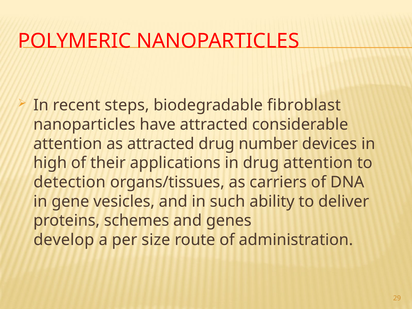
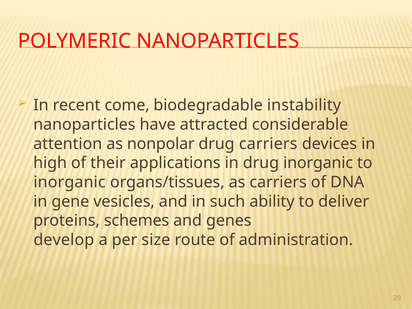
steps: steps -> come (127, 105)
fibroblast: fibroblast -> instability (304, 105)
as attracted: attracted -> nonpolar (161, 144)
drug number: number -> carriers (268, 144)
drug attention: attention -> inorganic (318, 163)
detection: detection -> inorganic (70, 182)
